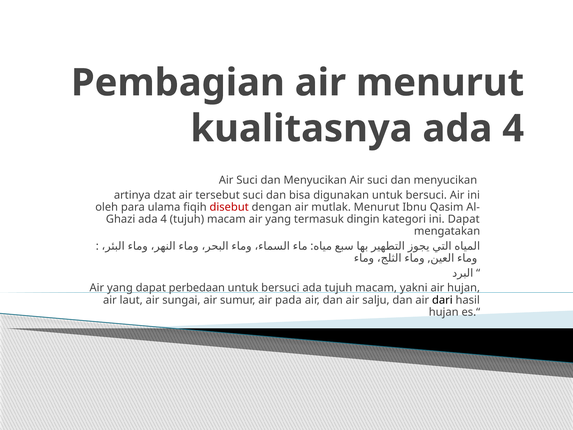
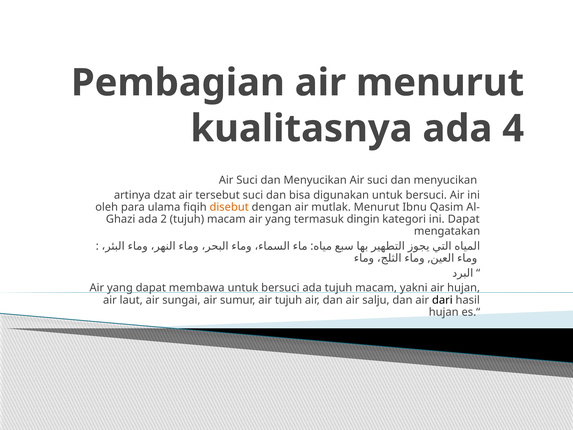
disebut colour: red -> orange (229, 207)
4: 4 -> 2 (164, 219)
perbedaan: perbedaan -> membawa (197, 288)
air pada: pada -> tujuh (289, 300)
